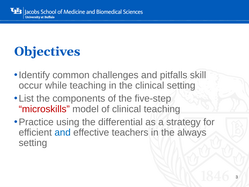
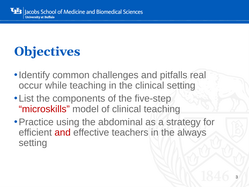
skill: skill -> real (198, 75)
differential: differential -> abdominal (120, 122)
and colour: blue -> red (63, 132)
